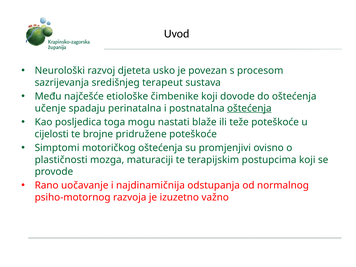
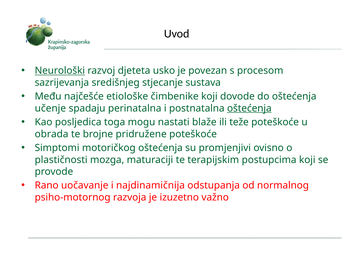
Neurološki underline: none -> present (60, 71)
terapeut: terapeut -> stjecanje (163, 83)
cijelosti: cijelosti -> obrada (52, 134)
